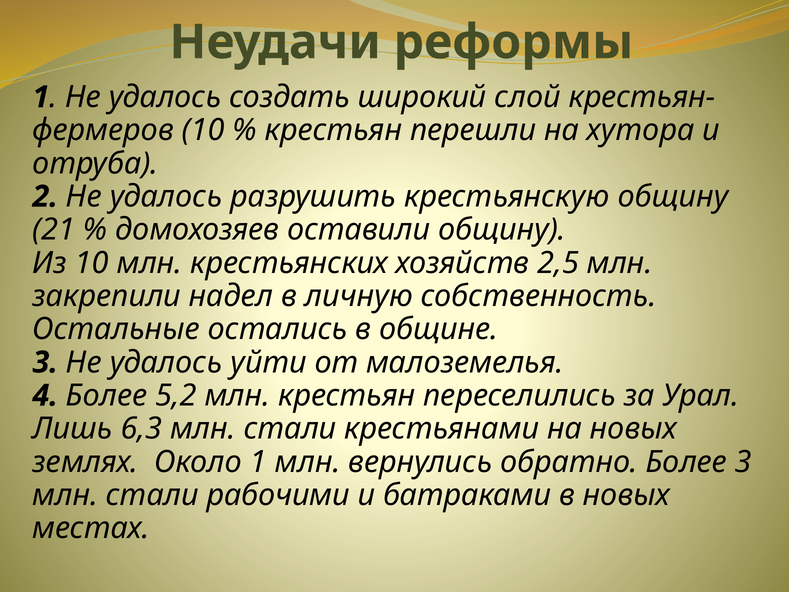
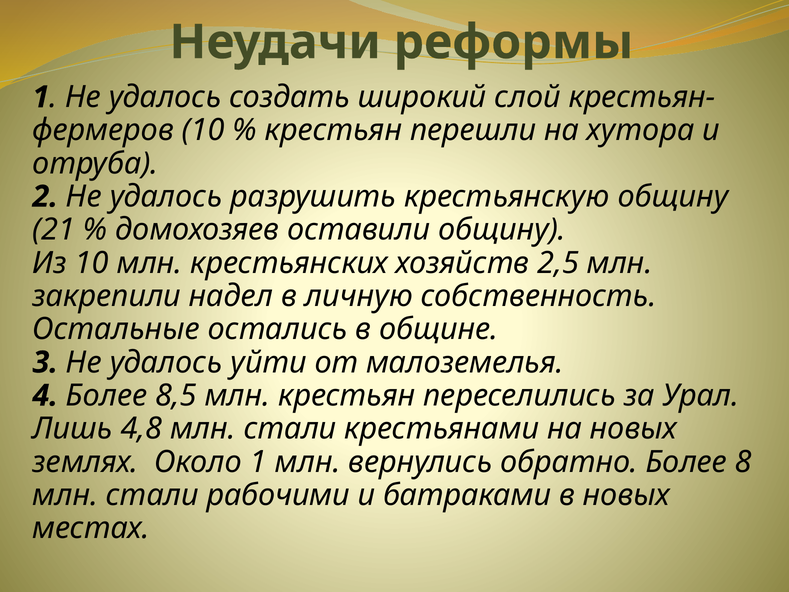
5,2: 5,2 -> 8,5 (176, 395)
6,3: 6,3 -> 4,8 (141, 429)
Более 3: 3 -> 8 (743, 462)
